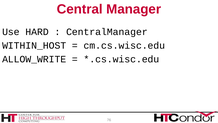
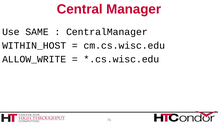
HARD: HARD -> SAME (37, 32)
